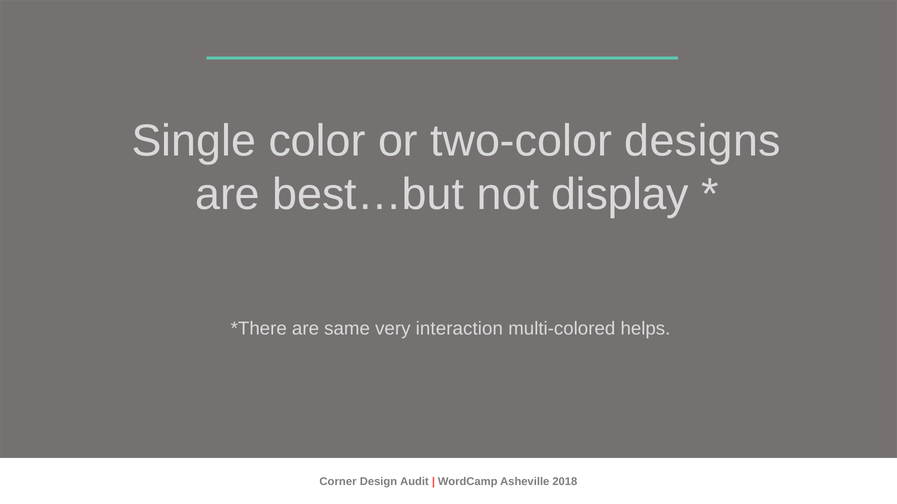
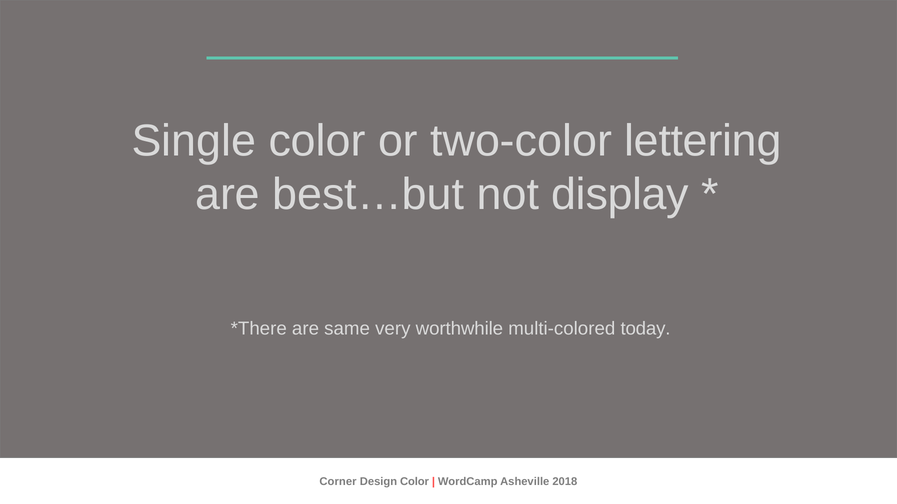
designs: designs -> lettering (703, 141)
interaction: interaction -> worthwhile (459, 329)
helps: helps -> today (646, 329)
Design Audit: Audit -> Color (414, 482)
